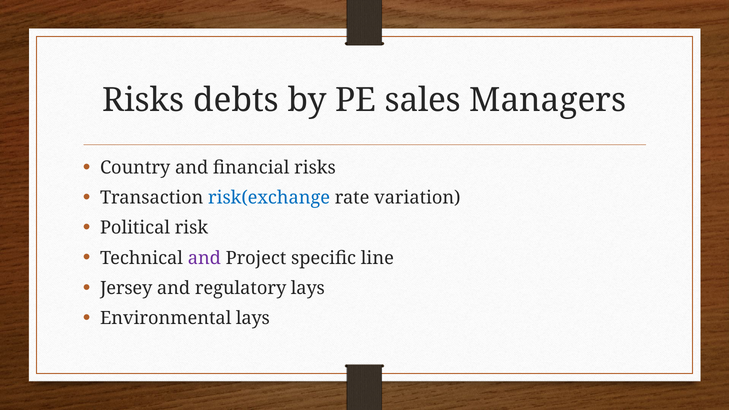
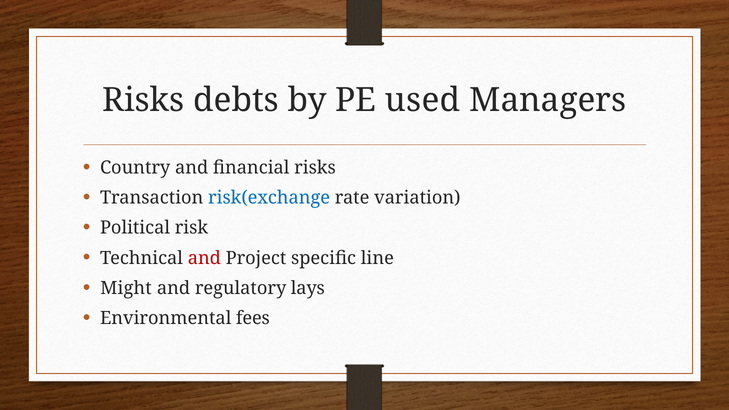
sales: sales -> used (423, 100)
and colour: purple -> red (204, 258)
Jersey: Jersey -> Might (126, 288)
Environmental lays: lays -> fees (253, 318)
